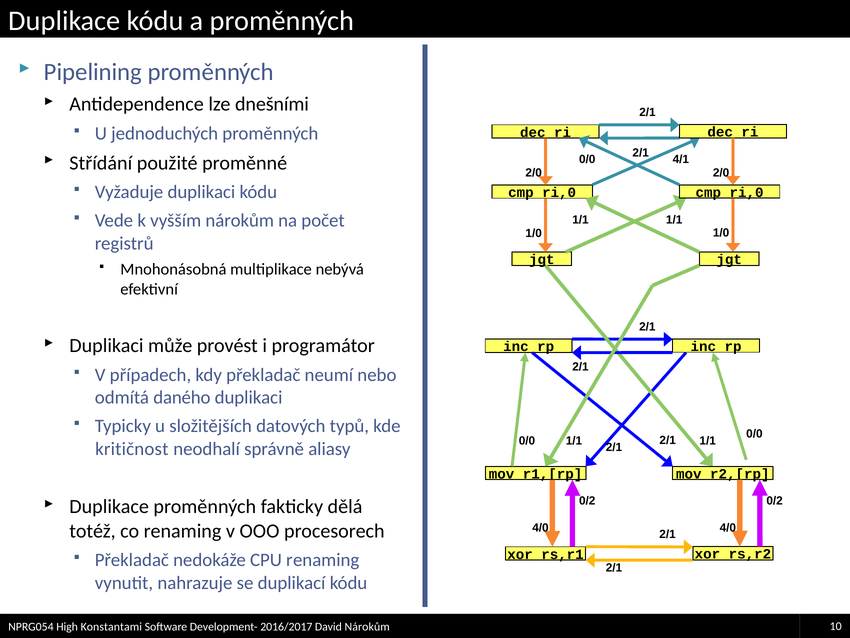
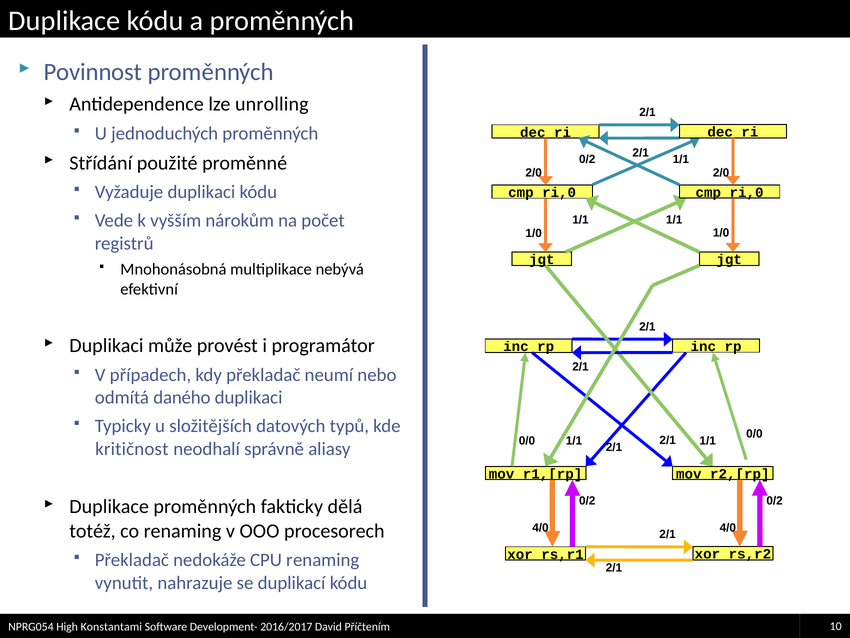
Pipelining: Pipelining -> Povinnost (93, 72)
dnešními: dnešními -> unrolling (272, 104)
4/1: 4/1 -> 1/1 (681, 159)
0/0: 0/0 -> 0/2 (587, 159)
David Nárokům: Nárokům -> Příčtením (367, 626)
